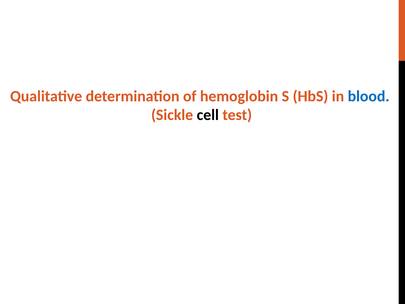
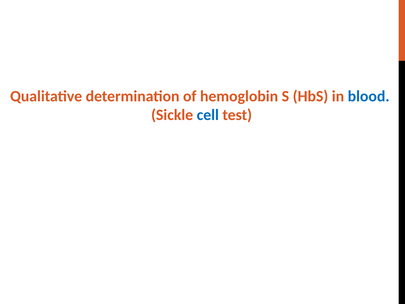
cell colour: black -> blue (208, 115)
